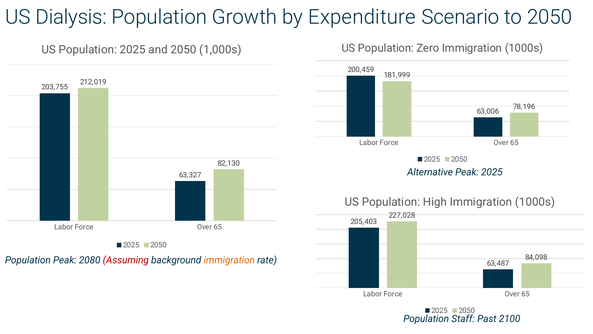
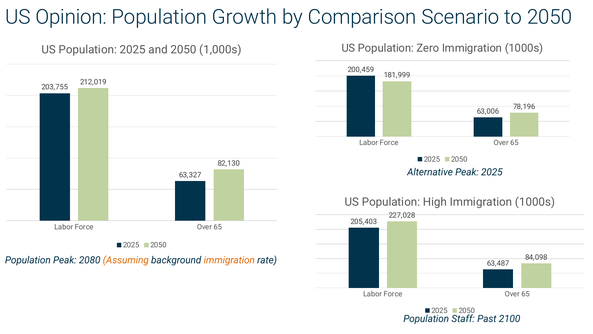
Dialysis: Dialysis -> Opinion (71, 17)
Expenditure: Expenditure -> Comparison (362, 17)
Assuming colour: red -> orange (126, 260)
